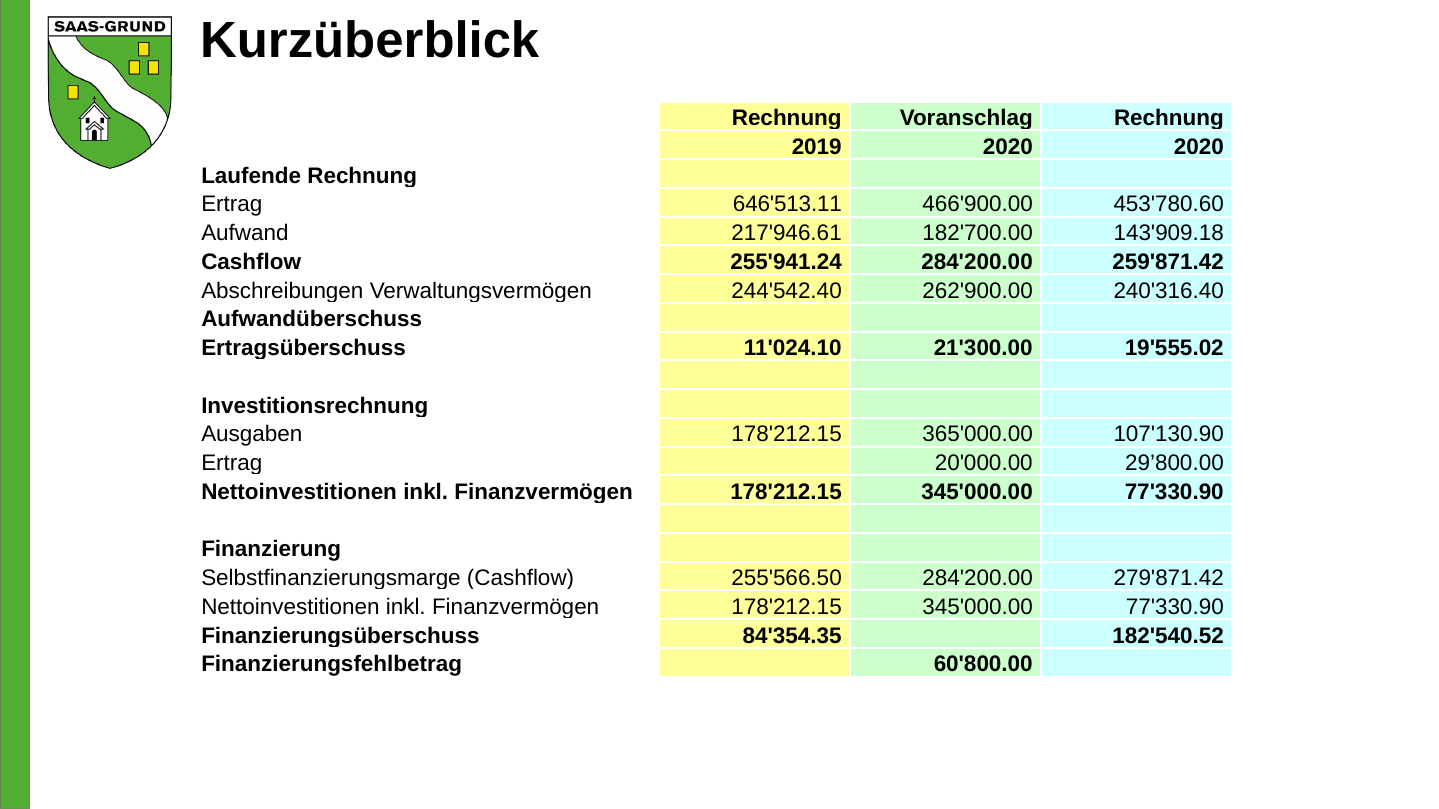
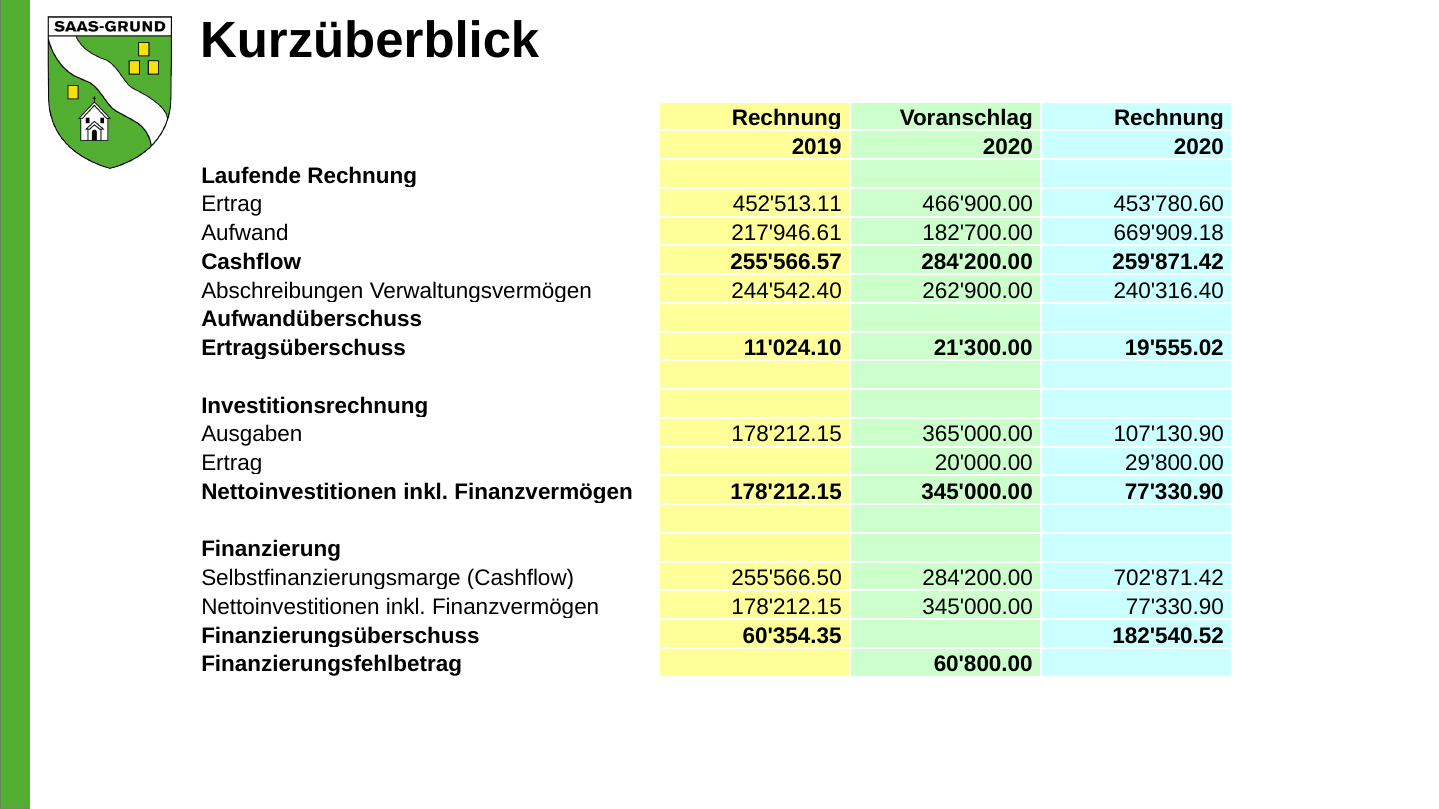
646'513.11: 646'513.11 -> 452'513.11 (787, 205)
143'909.18: 143'909.18 -> 669'909.18 (1169, 233)
255'941.24: 255'941.24 -> 255'566.57 (786, 262)
279'871.42: 279'871.42 -> 702'871.42 (1169, 578)
84'354.35: 84'354.35 -> 60'354.35 (792, 636)
